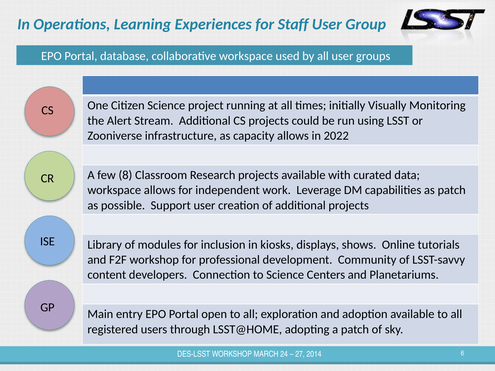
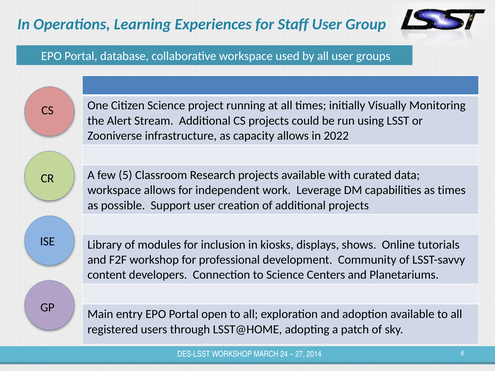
8: 8 -> 5 (125, 175)
as patch: patch -> times (452, 190)
